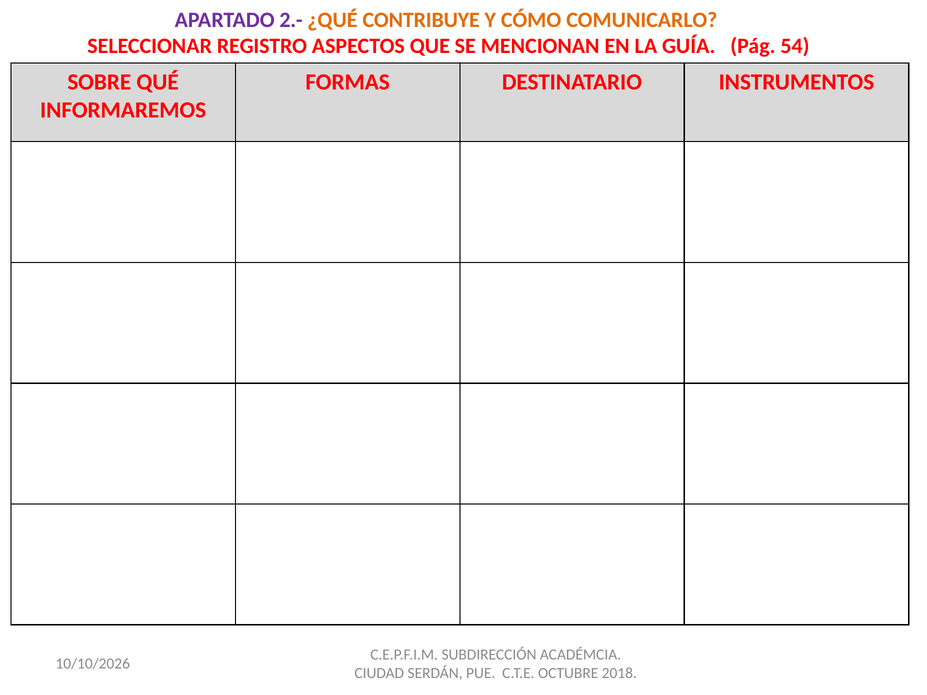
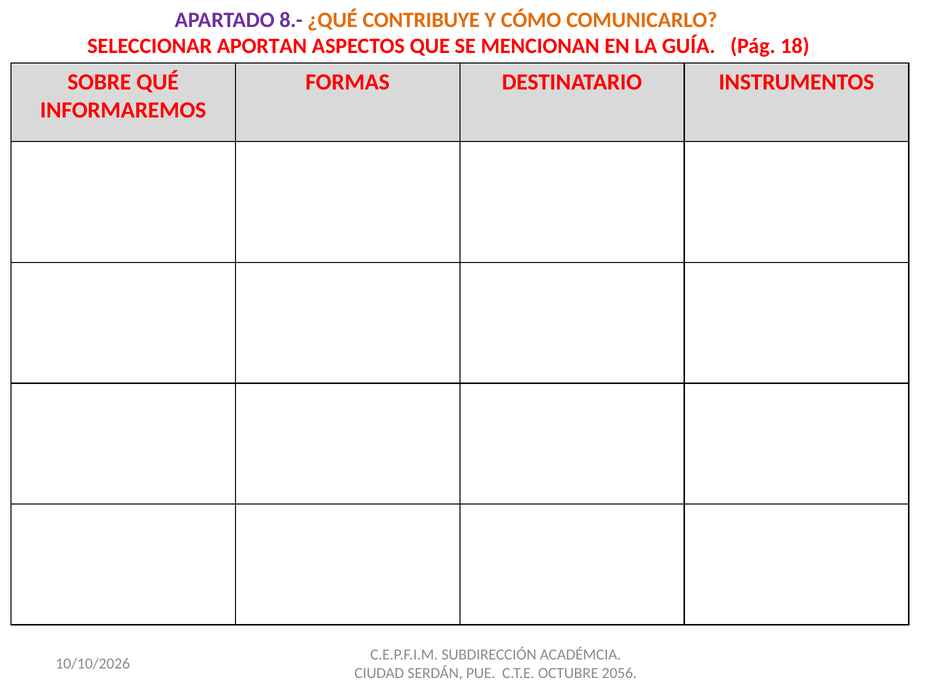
2.-: 2.- -> 8.- (291, 20)
REGISTRO: REGISTRO -> APORTAN (262, 46)
54: 54 -> 18 (795, 46)
2018: 2018 -> 2056 (619, 673)
